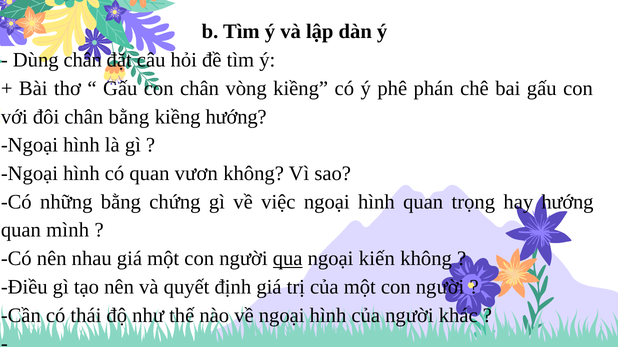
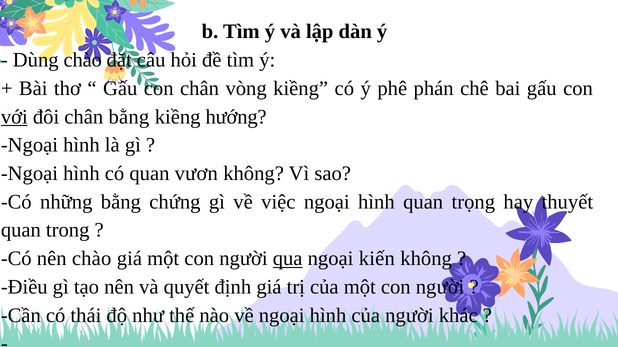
Dùng chân: chân -> chào (83, 60)
với underline: none -> present (14, 117)
hay hướng: hướng -> thuyết (567, 202)
mình: mình -> trong (68, 231)
nên nhau: nhau -> chào (92, 259)
